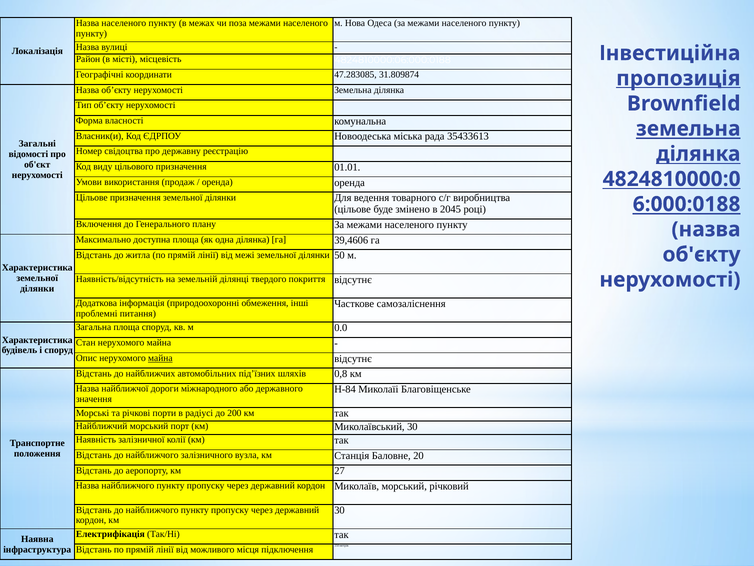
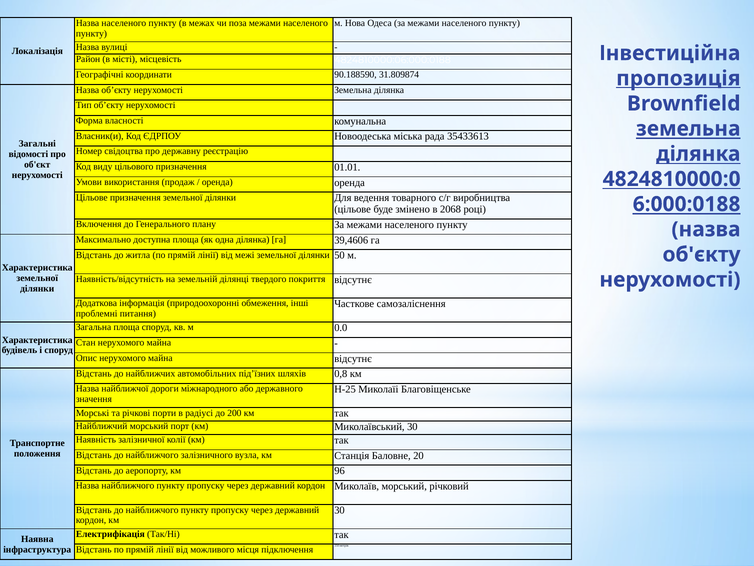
47.283085: 47.283085 -> 90.188590 (355, 74)
2045: 2045 -> 2068 (450, 209)
майна underline: present -> none (160, 358)
Н-84: Н-84 -> Н-25 (345, 389)
27: 27 -> 96 (340, 471)
